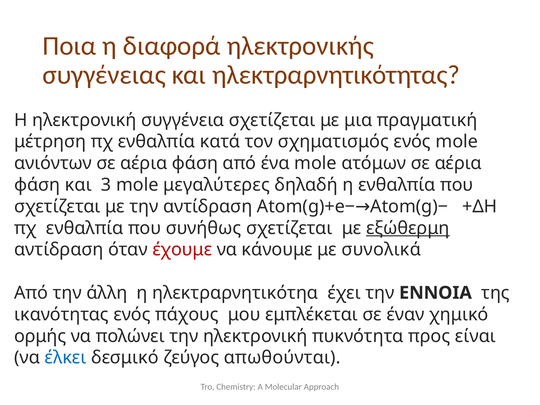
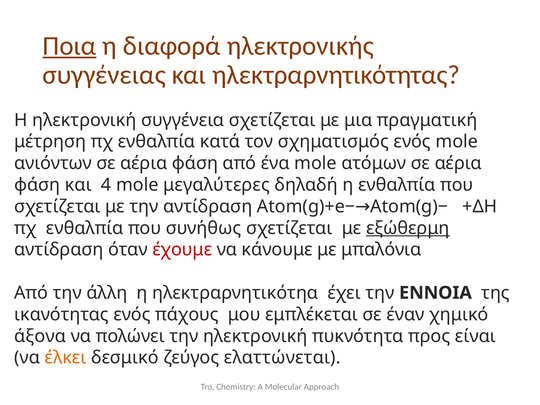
Ποια underline: none -> present (69, 46)
3: 3 -> 4 (106, 185)
συνολικά: συνολικά -> μπαλόνια (381, 250)
ορμής: ορμής -> άξονα (40, 336)
έλκει colour: blue -> orange (65, 358)
απωθούνται: απωθούνται -> ελαττώνεται (282, 358)
